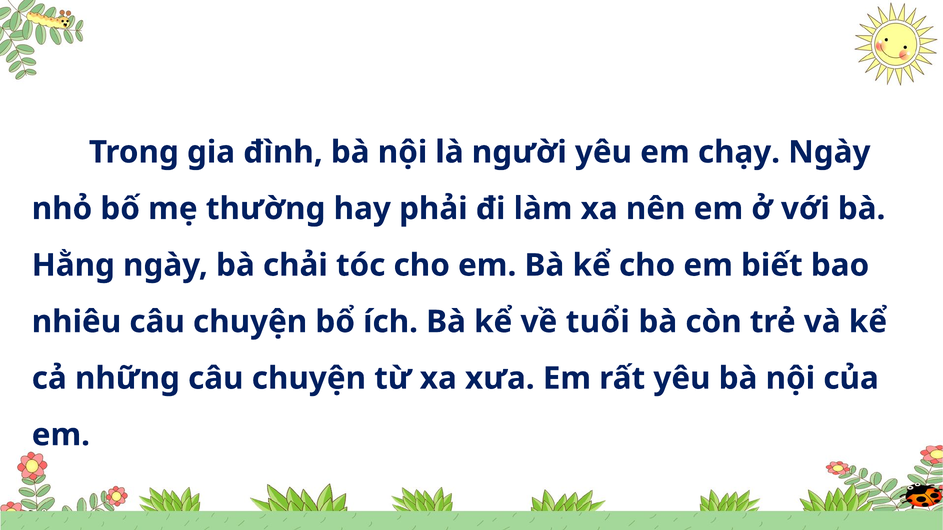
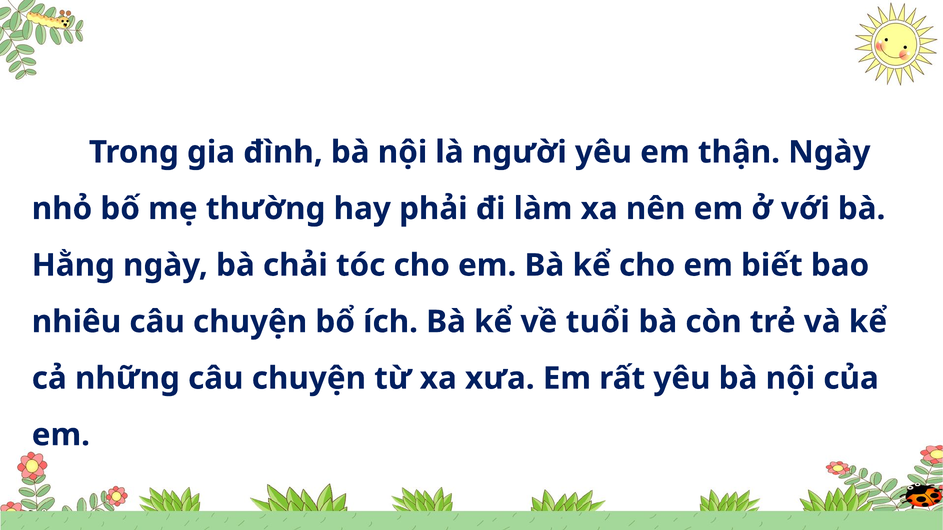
chạy: chạy -> thận (739, 152)
